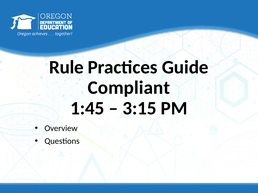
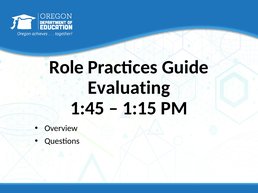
Rule: Rule -> Role (66, 67)
Compliant: Compliant -> Evaluating (129, 88)
3:15: 3:15 -> 1:15 (139, 108)
